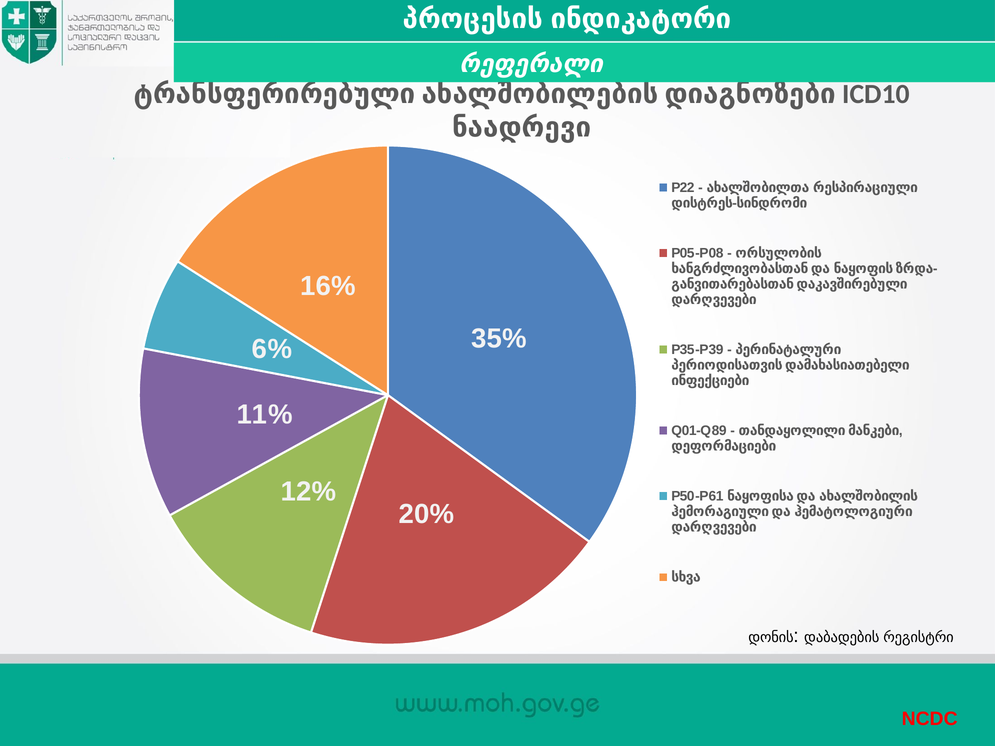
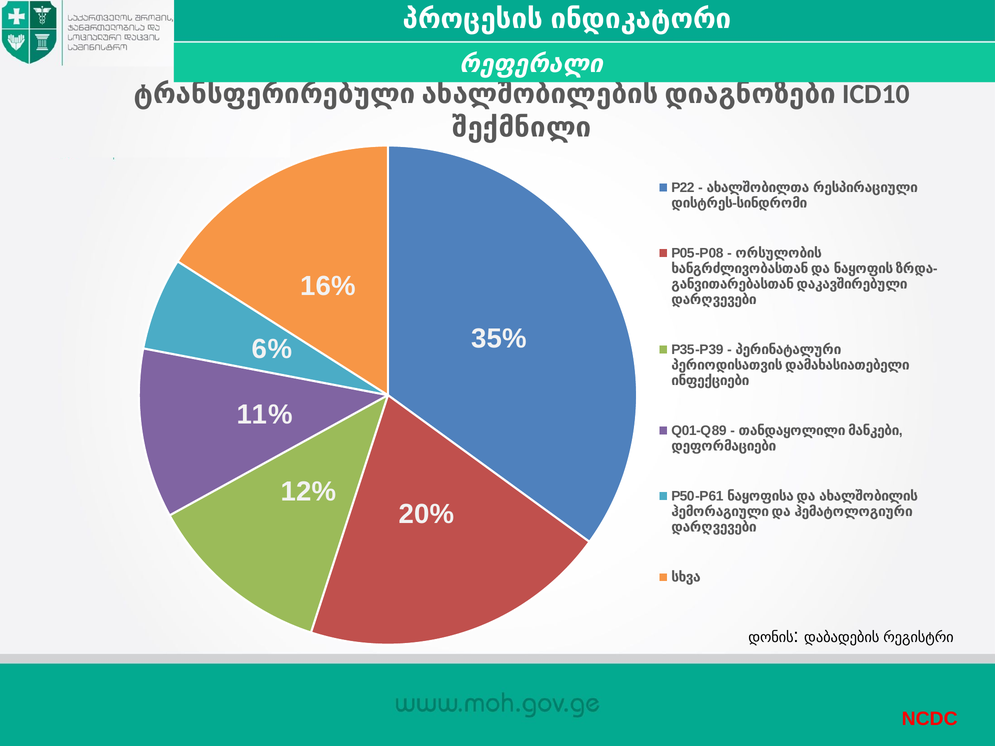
ნაადრევი: ნაადრევი -> შექმნილი (522, 128)
